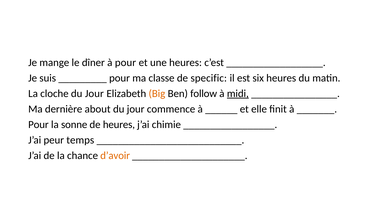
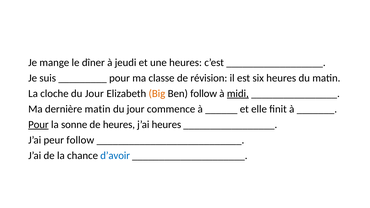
à pour: pour -> jeudi (126, 63)
specific: specific -> révision (209, 78)
dernière about: about -> matin (98, 109)
Pour underline: none -> present (38, 125)
j’ai chimie: chimie -> heures (166, 125)
peur temps: temps -> follow (80, 140)
d’avoir colour: orange -> blue (115, 156)
